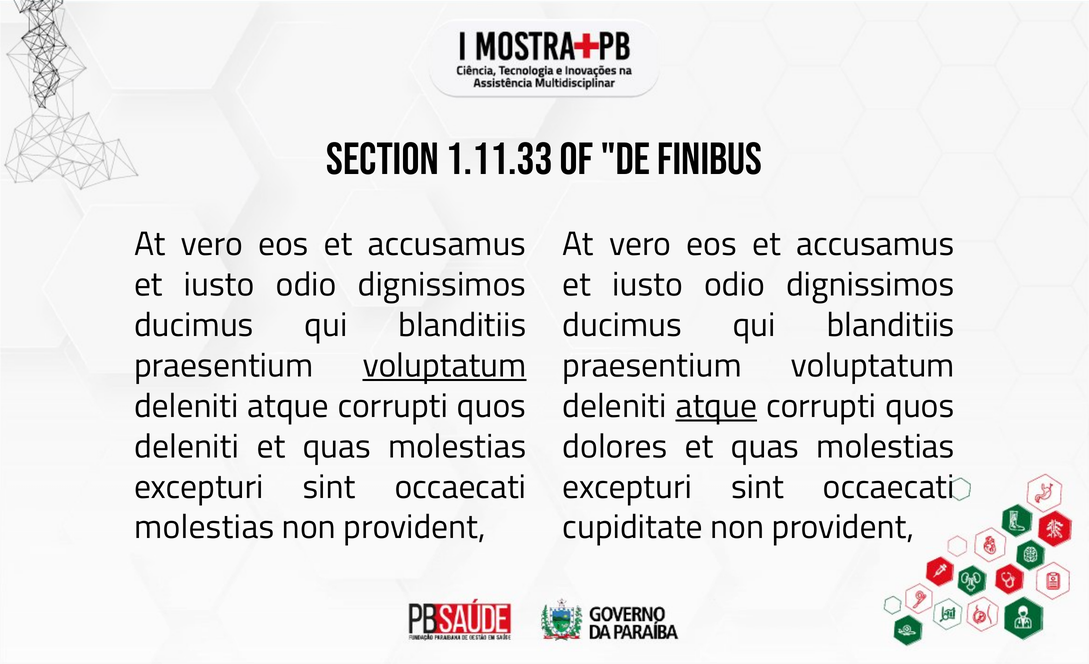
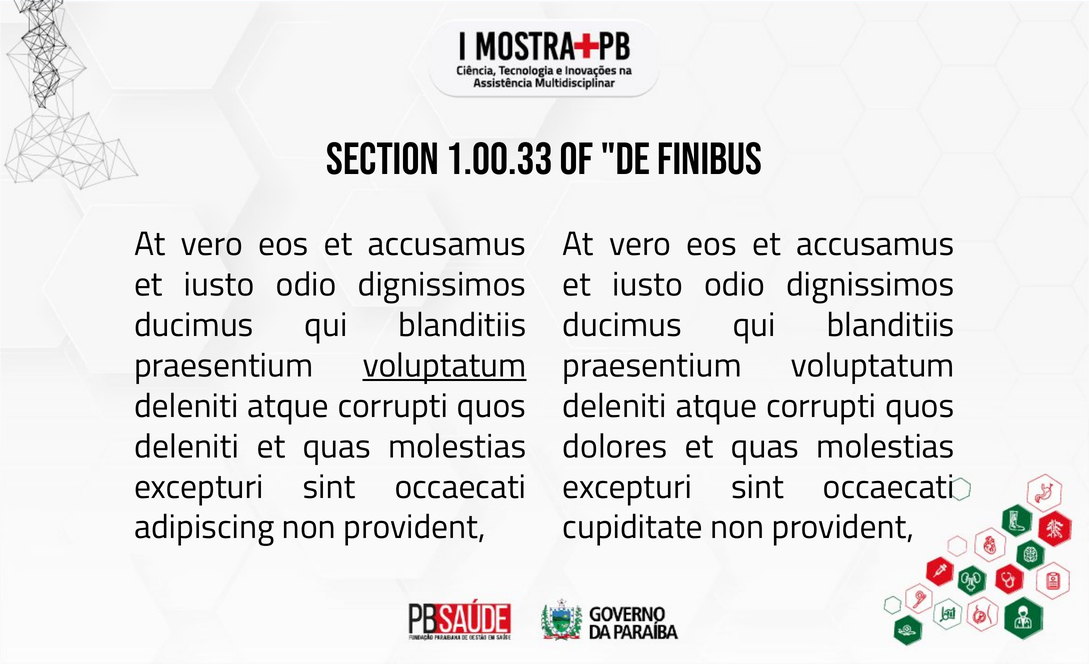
1.11.33: 1.11.33 -> 1.00.33 (499, 160)
atque underline: present -> none (716, 406)
molestias: molestias -> adipiscing (204, 527)
